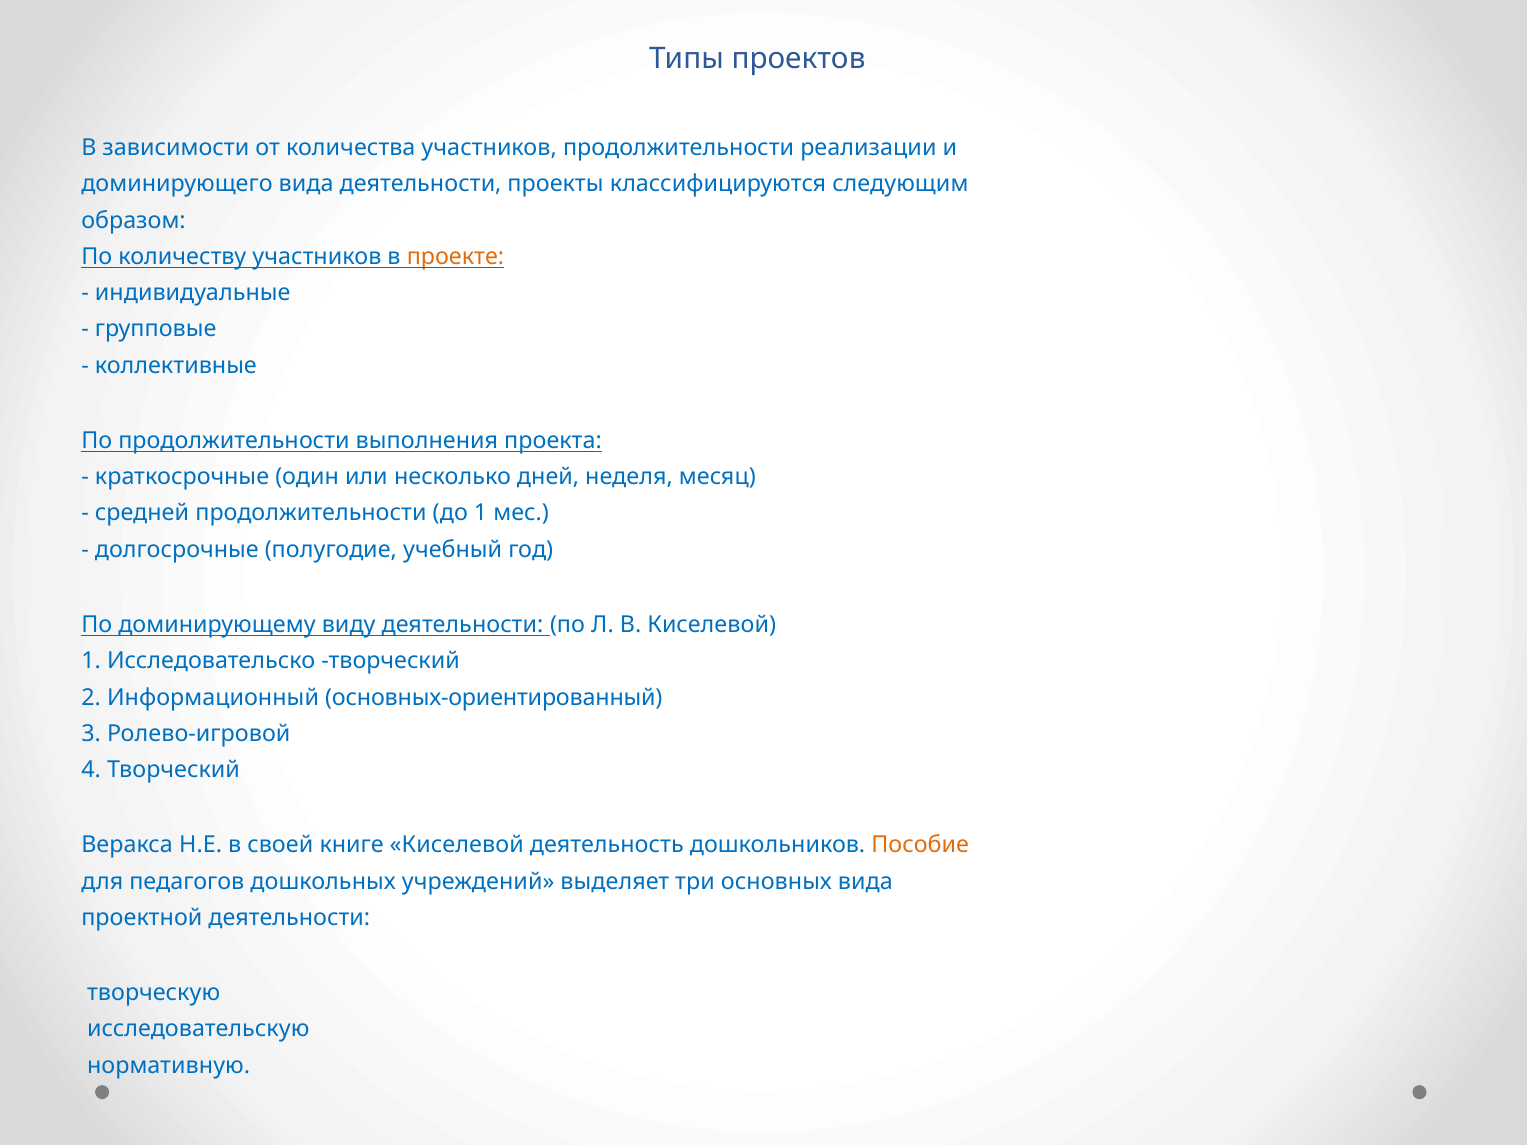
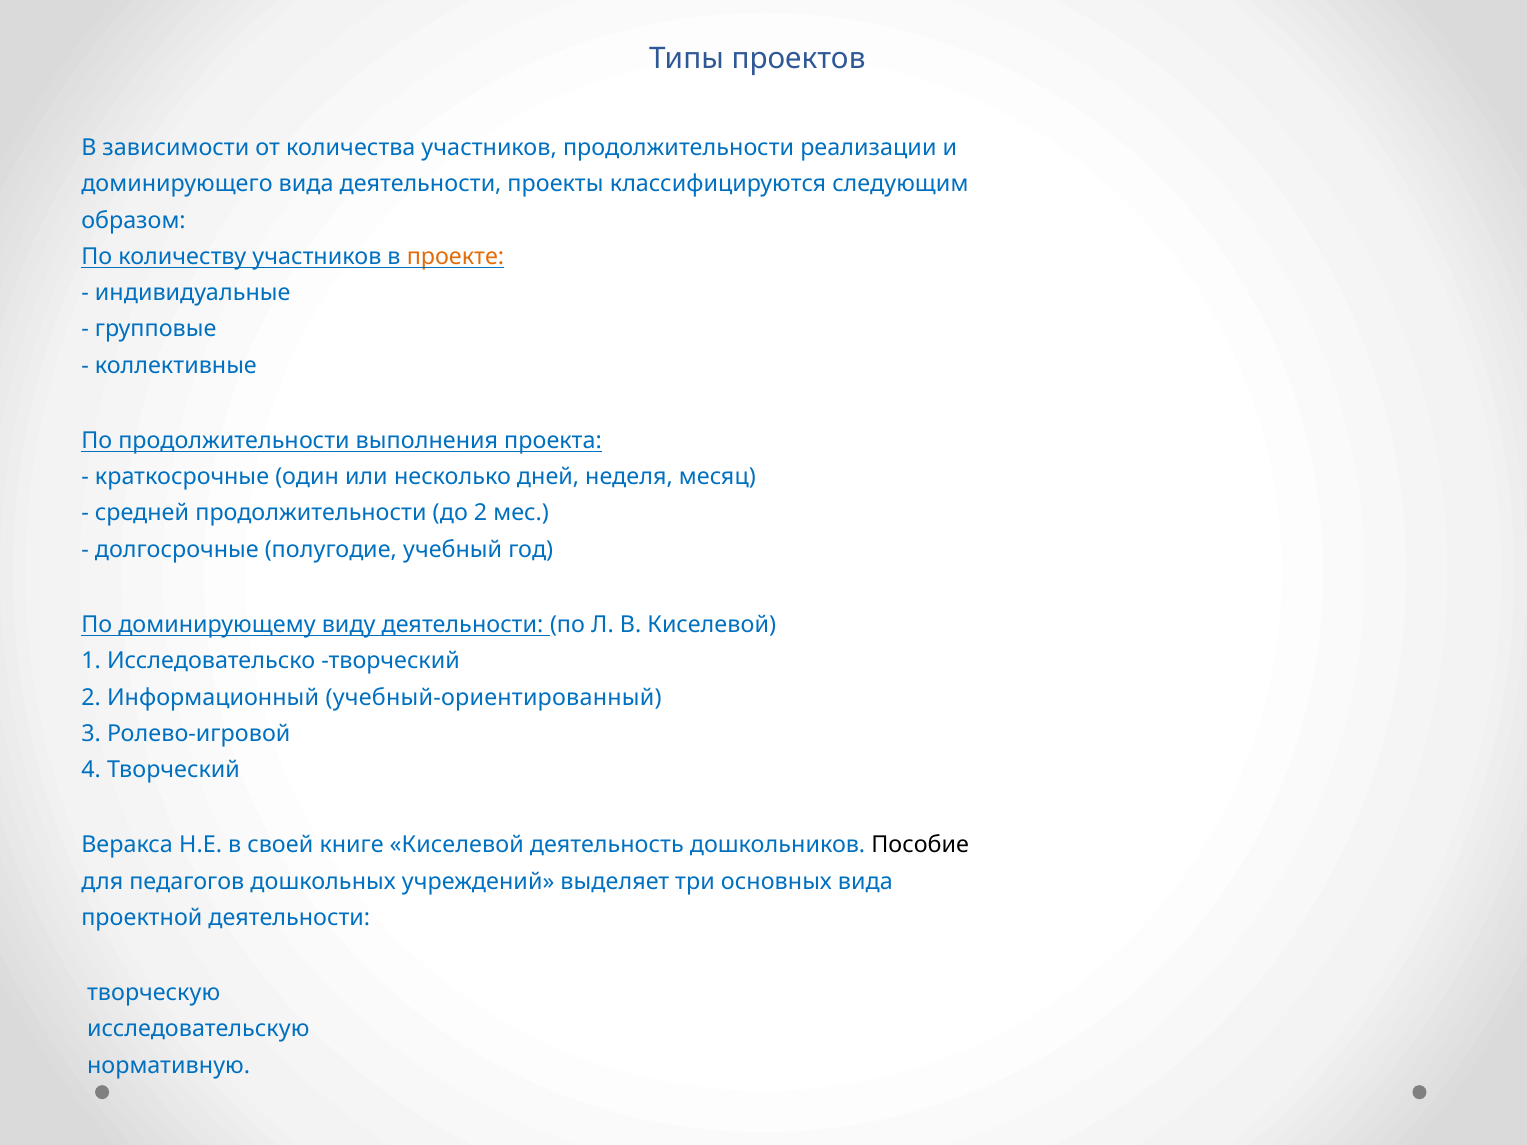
до 1: 1 -> 2 (481, 513)
основных-ориентированный: основных-ориентированный -> учебный-ориентированный (494, 697)
Пособие colour: orange -> black (920, 845)
